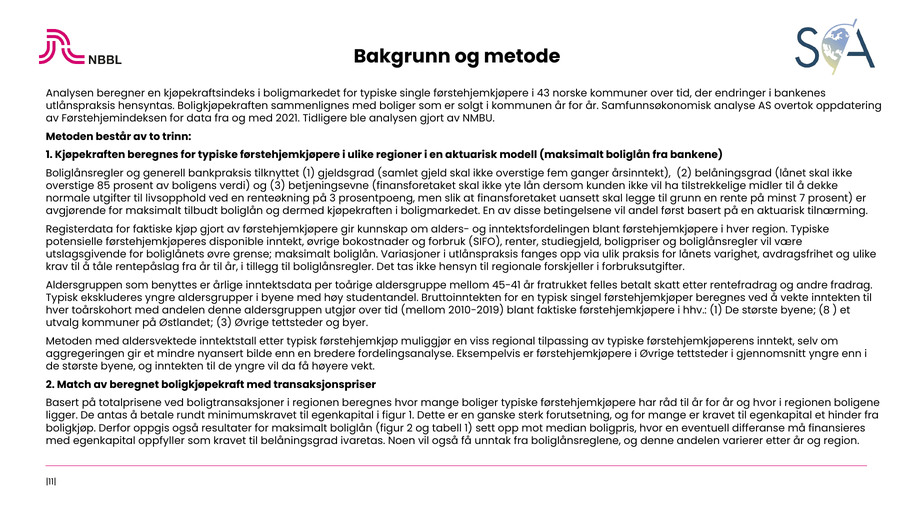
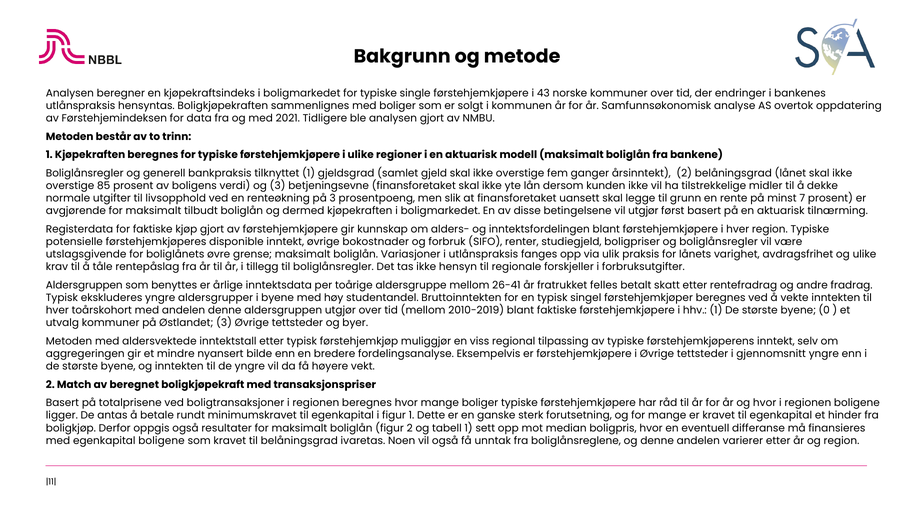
vil andel: andel -> utgjør (643, 211)
45-41: 45-41 -> 26-41 (506, 285)
8: 8 -> 0 (824, 310)
egenkapital oppfyller: oppfyller -> boligene (162, 441)
